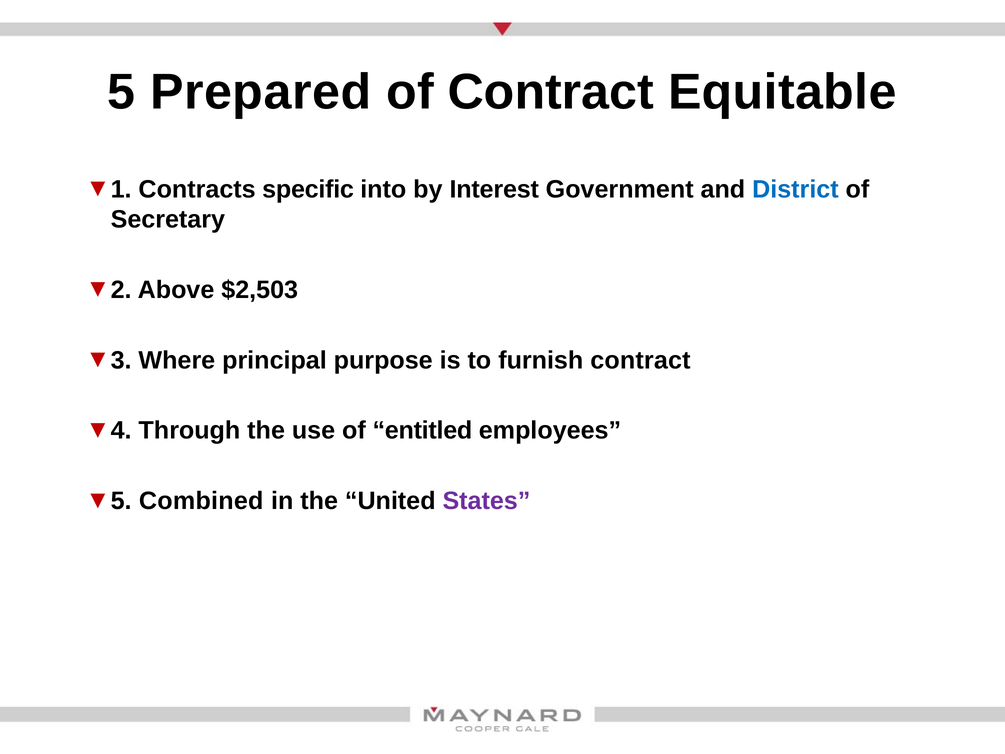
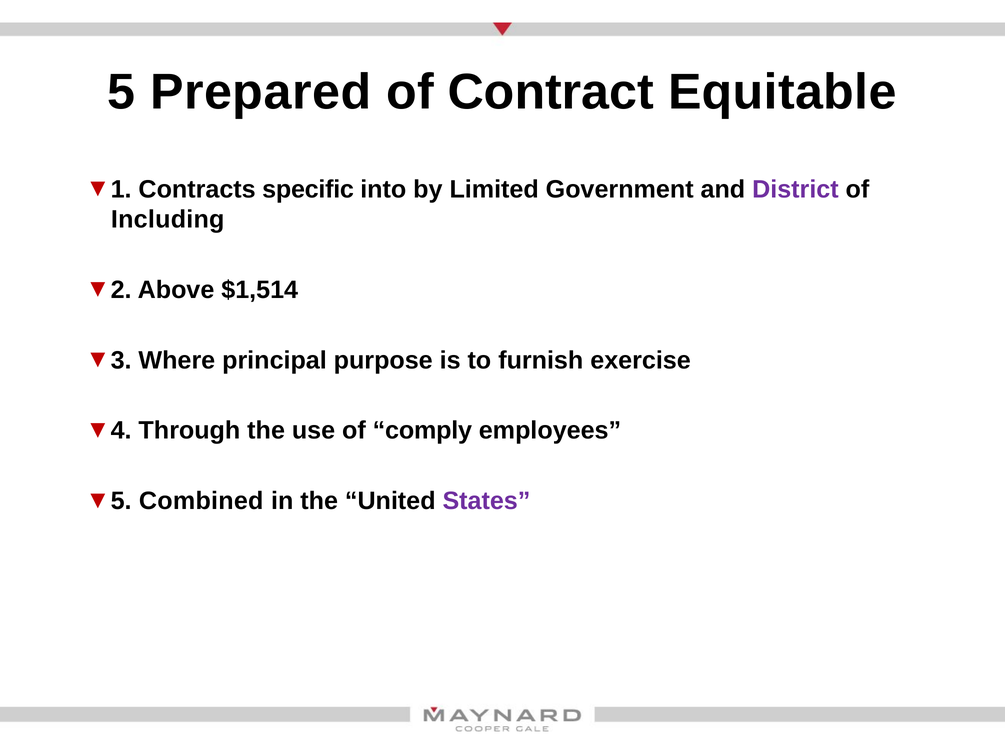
Interest: Interest -> Limited (494, 189)
District colour: blue -> purple (795, 189)
Secretary: Secretary -> Including (168, 219)
$2,503: $2,503 -> $1,514 (260, 290)
furnish contract: contract -> exercise (641, 360)
entitled: entitled -> comply (422, 431)
